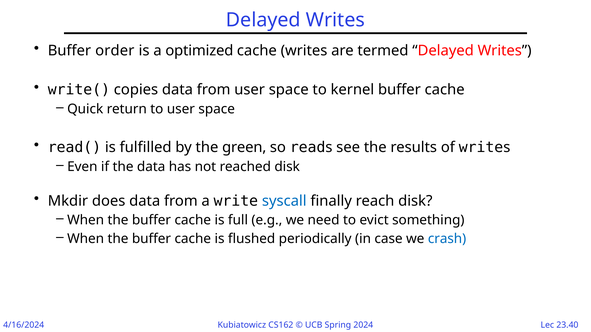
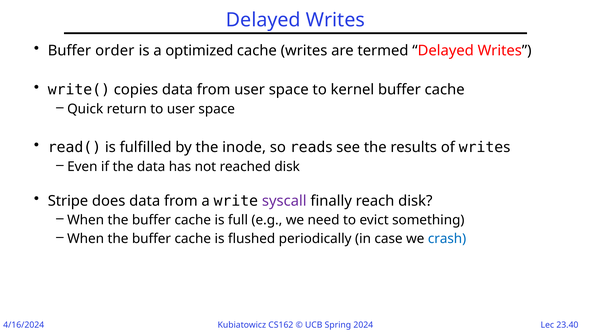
green: green -> inode (244, 147)
Mkdir: Mkdir -> Stripe (68, 201)
syscall colour: blue -> purple (284, 201)
